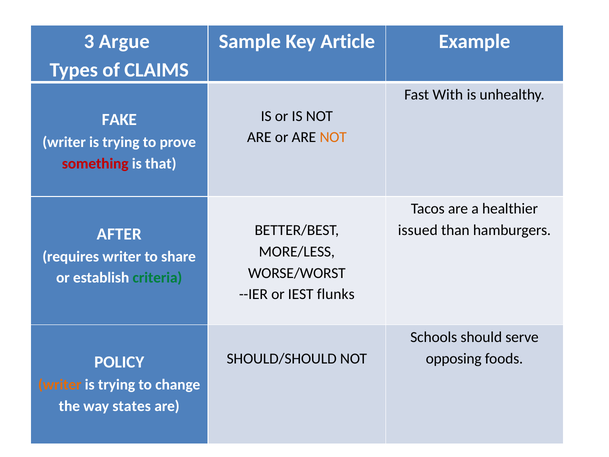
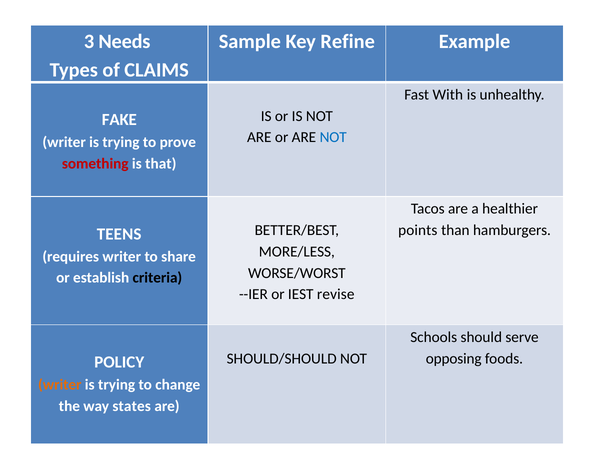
Argue: Argue -> Needs (124, 42)
Article: Article -> Refine (348, 42)
NOT colour: orange -> blue (333, 137)
issued: issued -> points (418, 230)
AFTER: AFTER -> TEENS (119, 234)
criteria colour: green -> black (157, 278)
flunks: flunks -> revise (336, 294)
